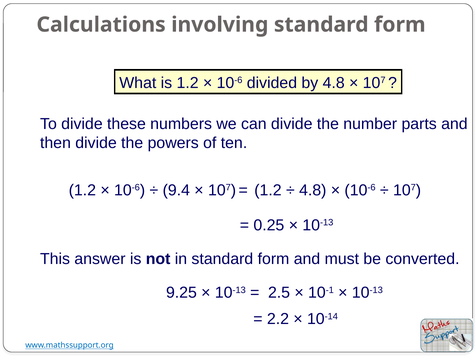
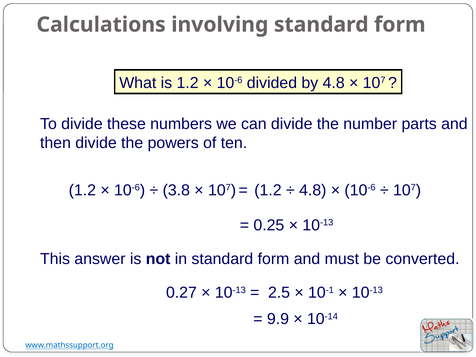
9.4: 9.4 -> 3.8 (176, 190)
9.25: 9.25 -> 0.27 (181, 293)
2.2: 2.2 -> 9.9 (278, 319)
